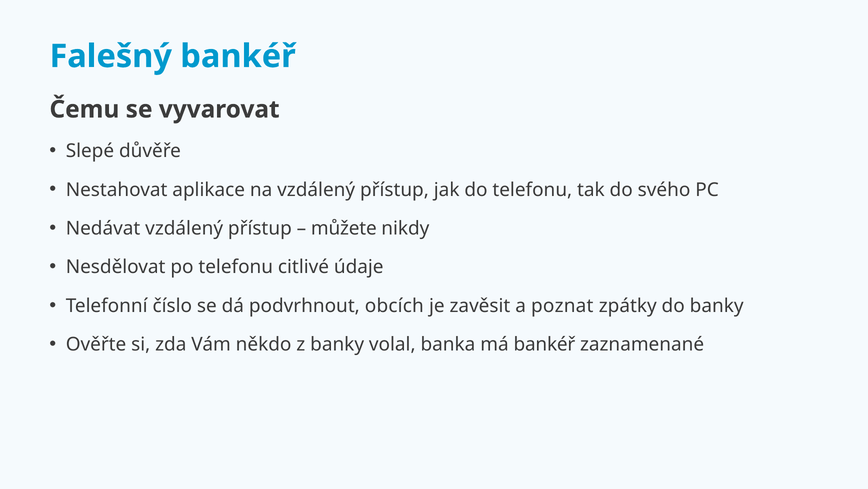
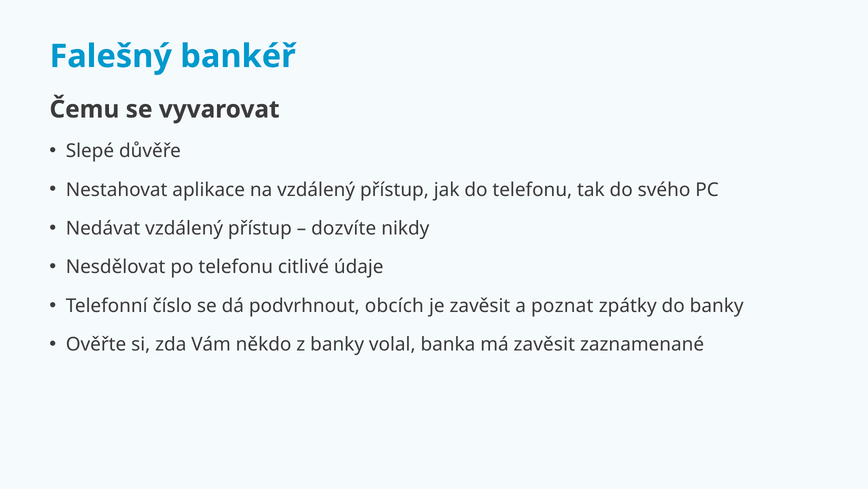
můžete: můžete -> dozvíte (344, 228)
má bankéř: bankéř -> zavěsit (544, 344)
